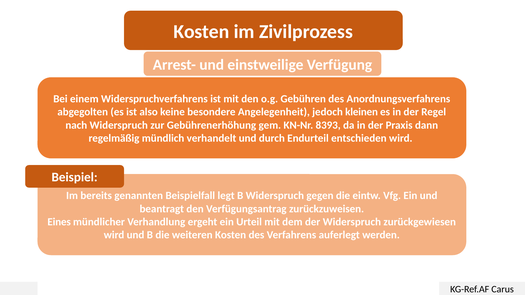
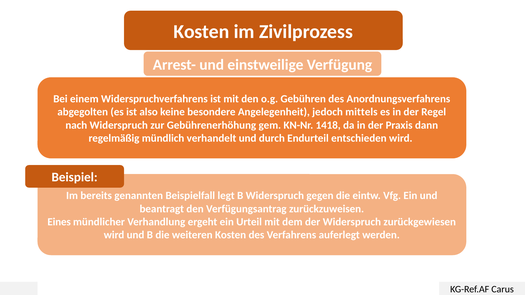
kleinen: kleinen -> mittels (361, 112)
8393: 8393 -> 1418 (328, 125)
